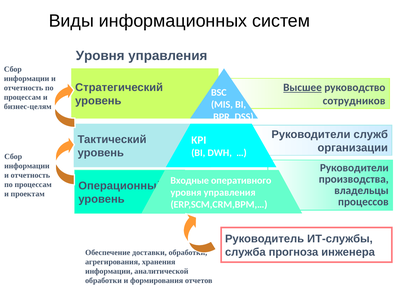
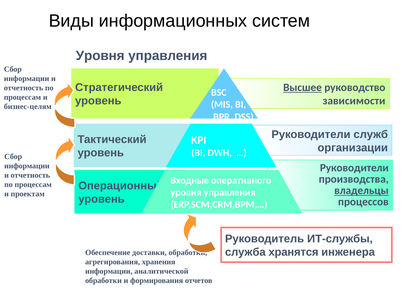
сотрудников: сотрудников -> зависимости (354, 101)
владельцы underline: none -> present (361, 191)
прогноза: прогноза -> хранятся (294, 253)
